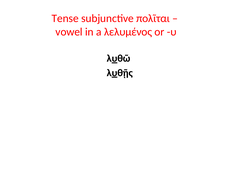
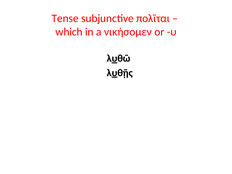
vowel: vowel -> which (69, 32)
λελυμένος: λελυμένος -> νικήσομεν (128, 32)
